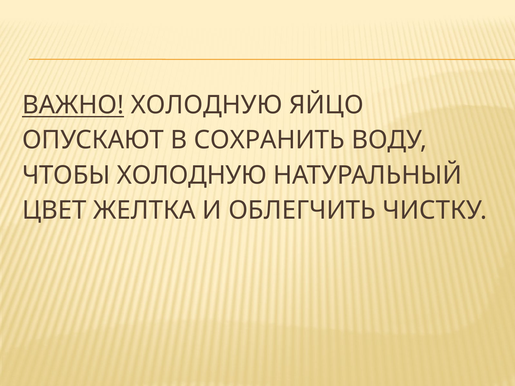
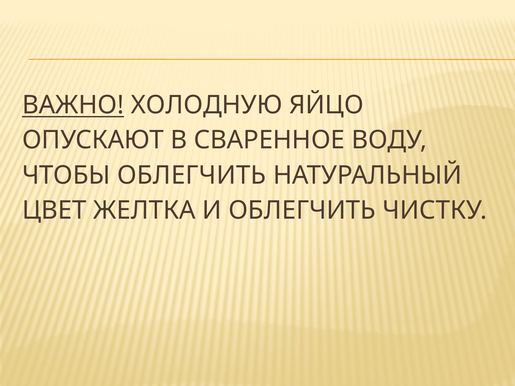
СОХРАНИТЬ: СОХРАНИТЬ -> СВАРЕННОЕ (269, 140)
ЧТОБЫ ХОЛОДНУЮ: ХОЛОДНУЮ -> ОБЛЕГЧИТЬ (192, 175)
